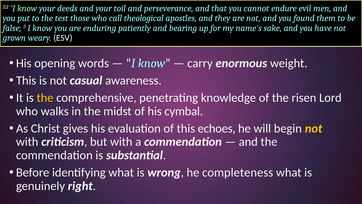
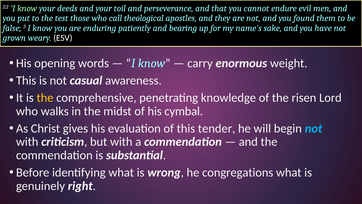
echoes: echoes -> tender (217, 128)
not colour: yellow -> light blue (314, 128)
completeness: completeness -> congregations (238, 172)
